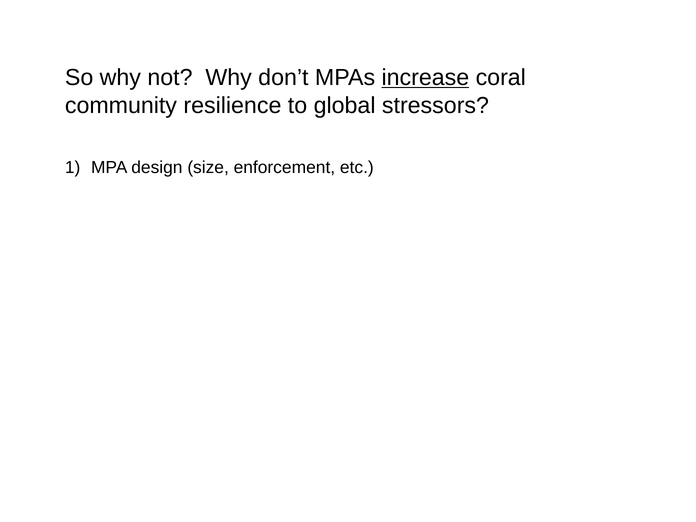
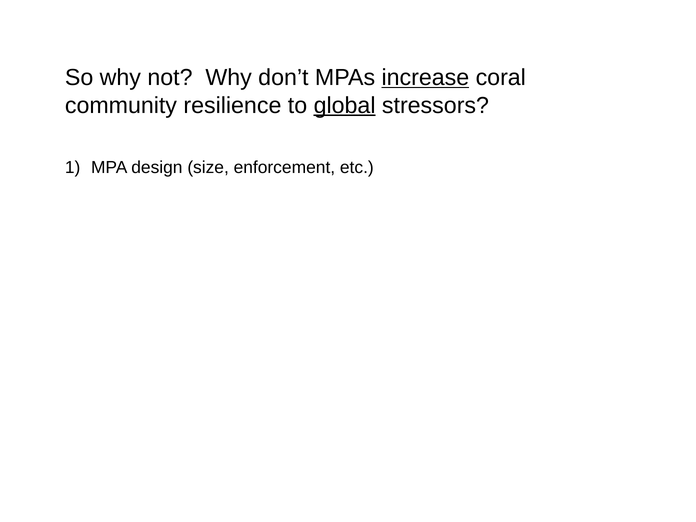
global underline: none -> present (345, 105)
